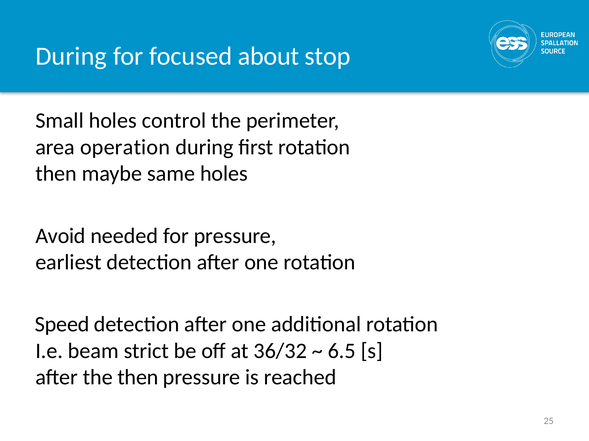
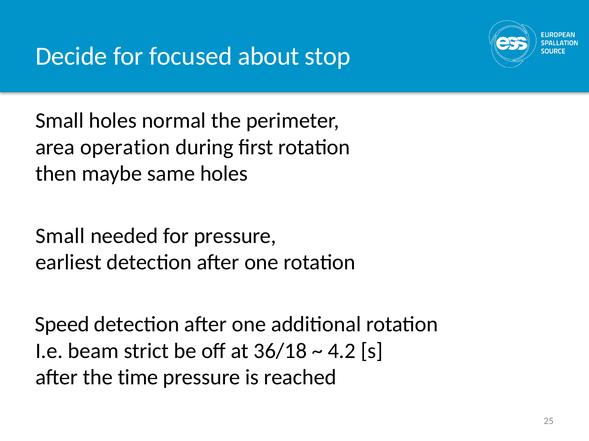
During: During -> Decide (71, 56)
control: control -> normal (174, 121)
Avoid: Avoid -> Small (60, 236)
36/32: 36/32 -> 36/18 (280, 351)
6.5: 6.5 -> 4.2 (342, 351)
the then: then -> time (138, 378)
